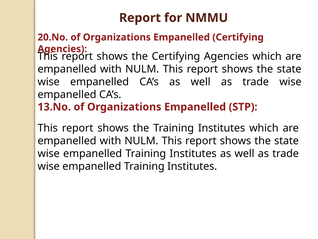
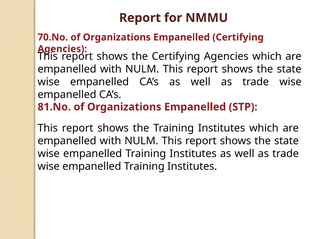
20.No: 20.No -> 70.No (53, 37)
13.No: 13.No -> 81.No (54, 107)
